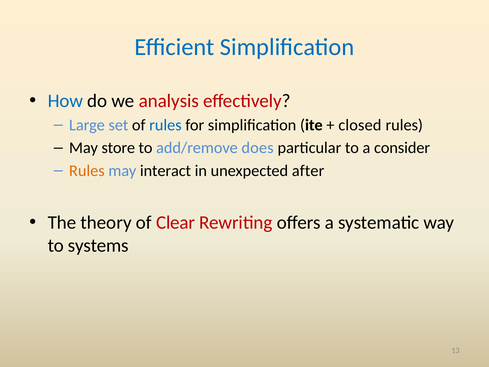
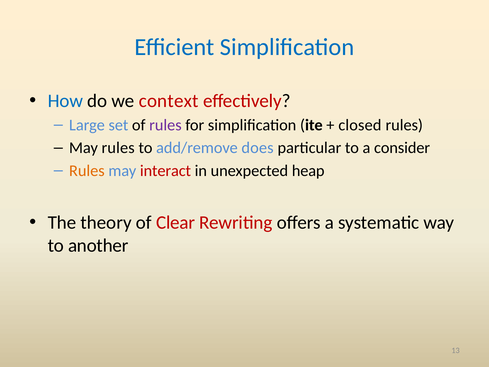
analysis: analysis -> context (169, 101)
rules colour: blue -> purple (165, 125)
May store: store -> rules (118, 148)
interact colour: black -> red (165, 171)
after: after -> heap (308, 171)
systems: systems -> another (98, 245)
